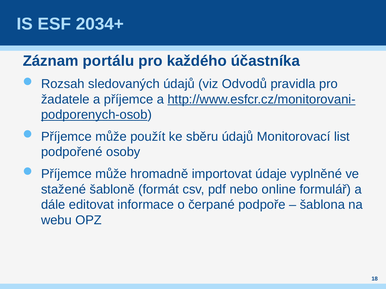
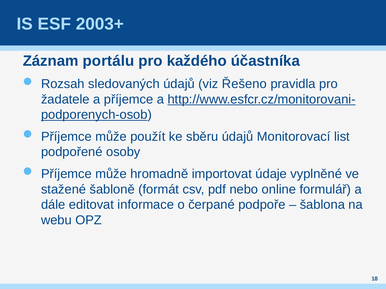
2034+: 2034+ -> 2003+ (100, 24)
Odvodů: Odvodů -> Řešeno (244, 84)
